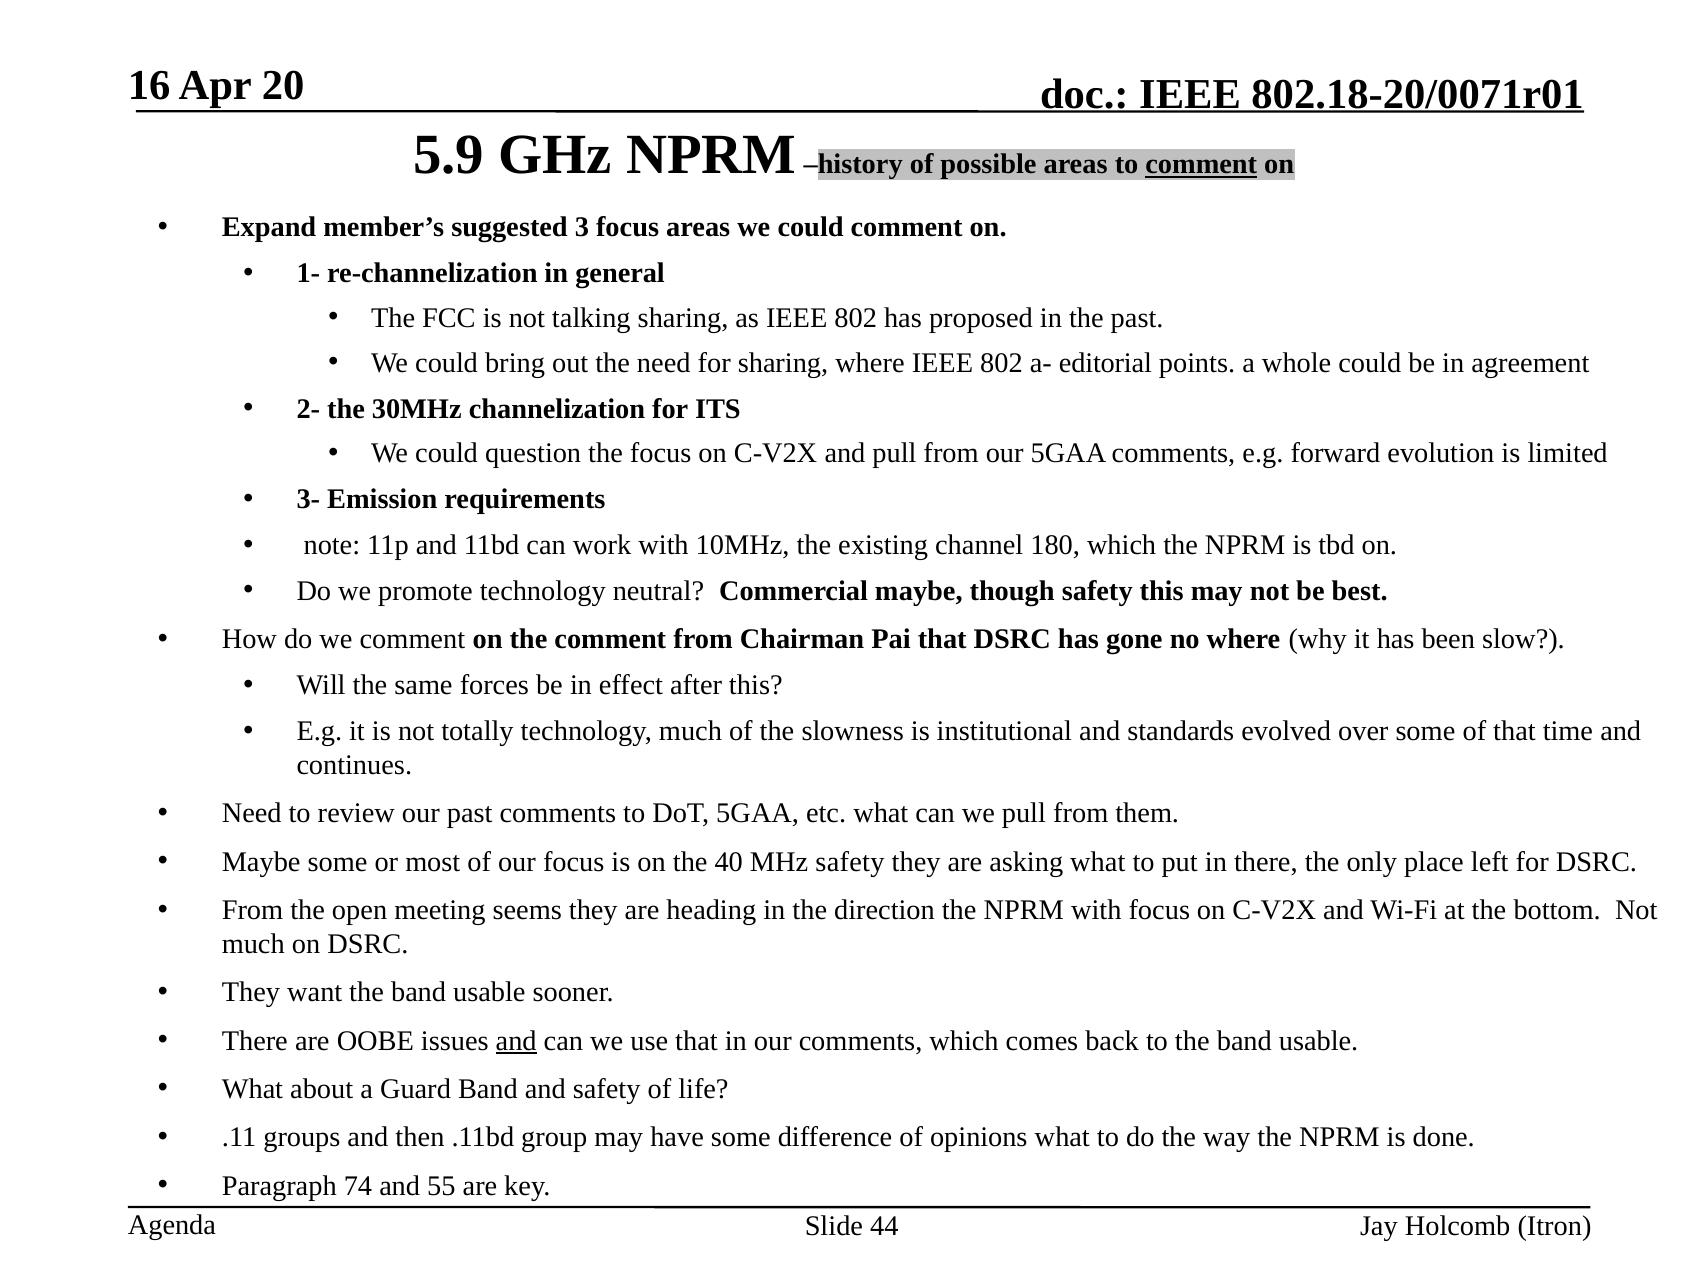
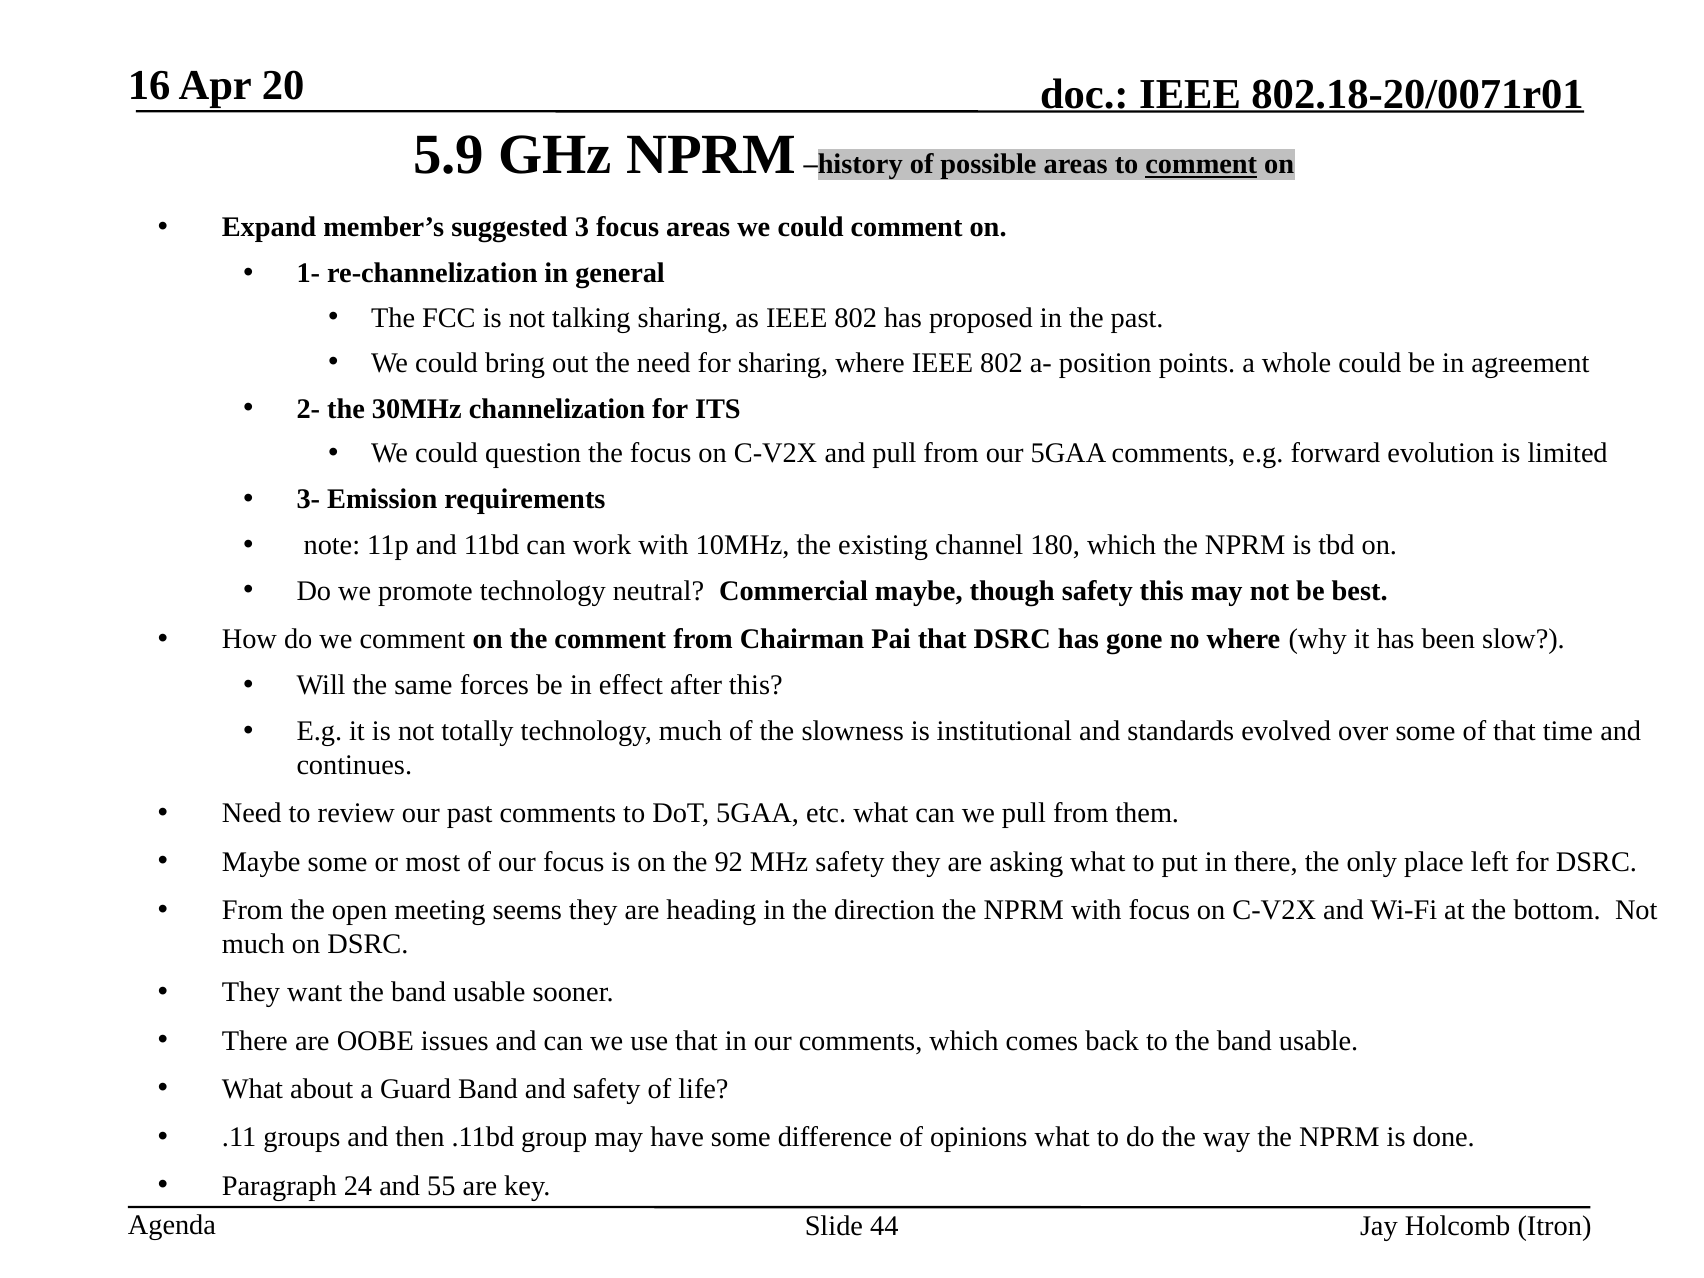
editorial: editorial -> position (1105, 363)
40: 40 -> 92 (729, 862)
and underline: present -> none (516, 1041)
74: 74 -> 24 (358, 1186)
